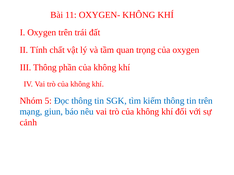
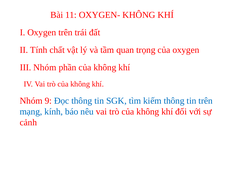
III Thông: Thông -> Nhóm (45, 68)
5: 5 -> 9 (48, 101)
giun: giun -> kính (54, 112)
